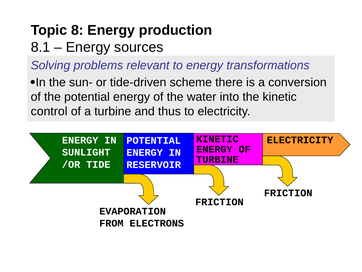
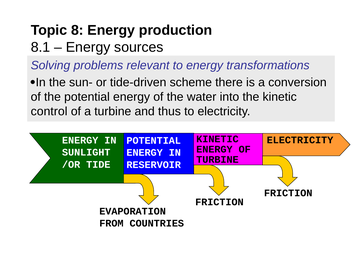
ELECTRONS: ELECTRONS -> COUNTRIES (157, 223)
